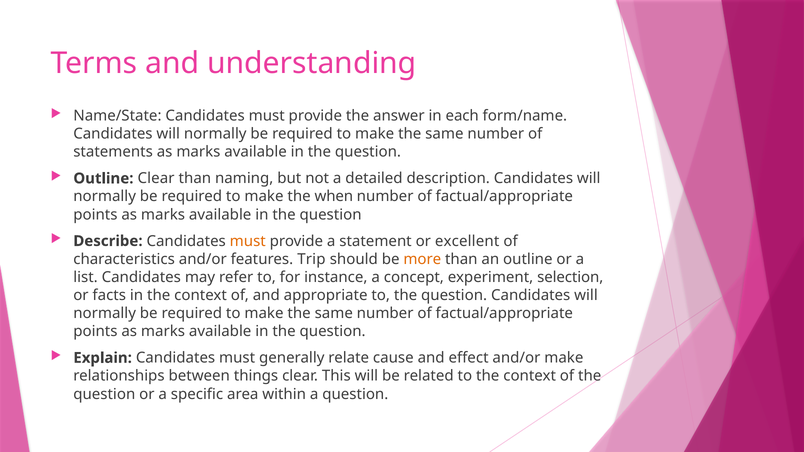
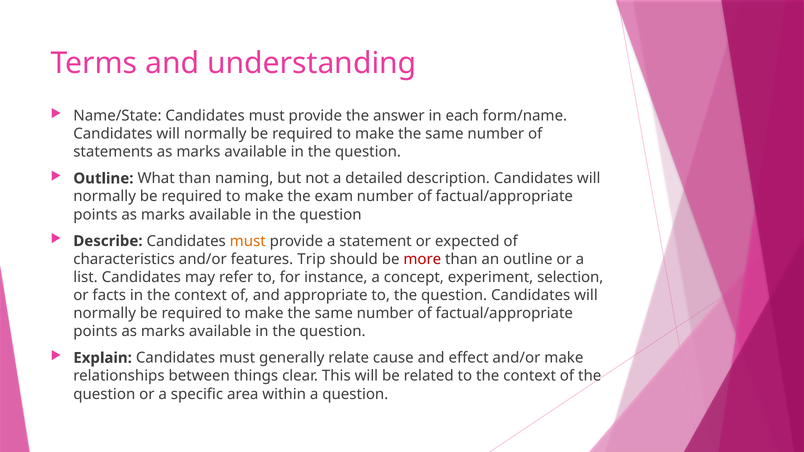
Outline Clear: Clear -> What (156, 179)
when: when -> exam (334, 197)
excellent: excellent -> expected (467, 241)
more colour: orange -> red (422, 259)
